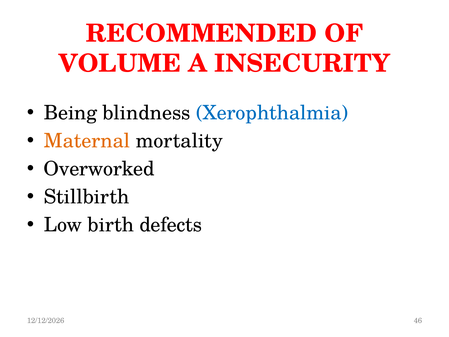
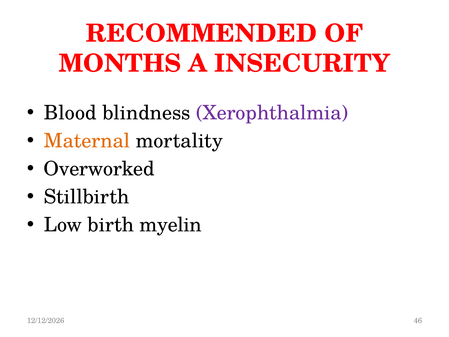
VOLUME: VOLUME -> MONTHS (120, 63)
Being: Being -> Blood (70, 113)
Xerophthalmia colour: blue -> purple (272, 113)
defects: defects -> myelin (171, 225)
